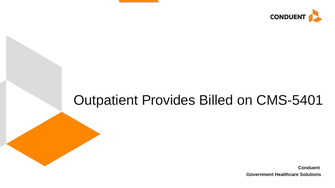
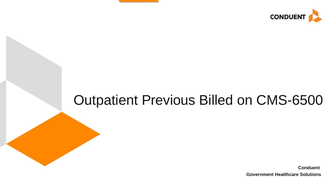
Provides: Provides -> Previous (169, 101)
CMS-5401: CMS-5401 -> CMS-6500 (290, 101)
